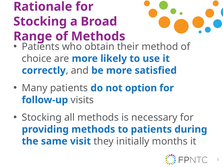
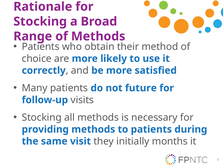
option: option -> future (141, 88)
